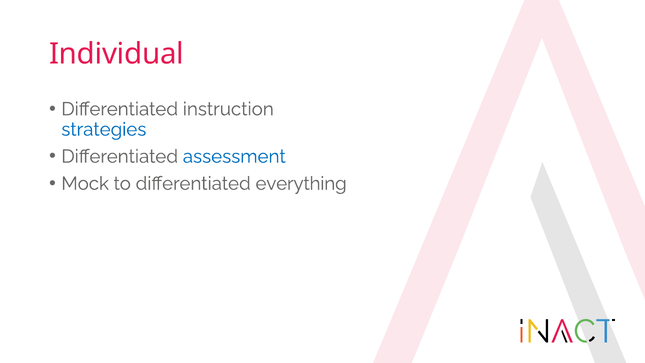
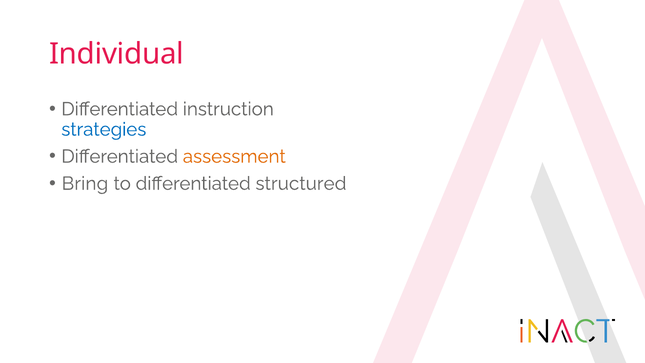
assessment colour: blue -> orange (234, 156)
Mock: Mock -> Bring (85, 183)
everything: everything -> structured (301, 183)
